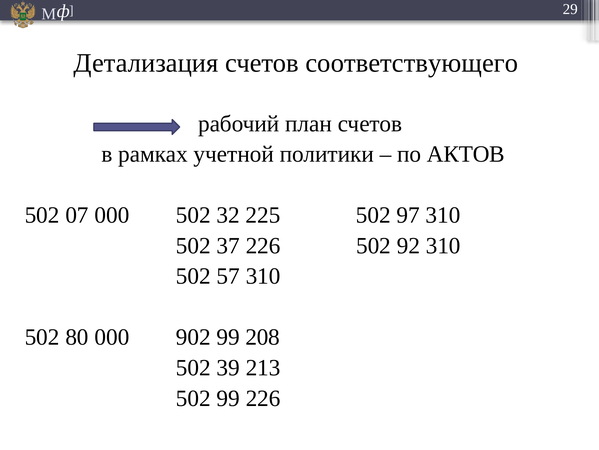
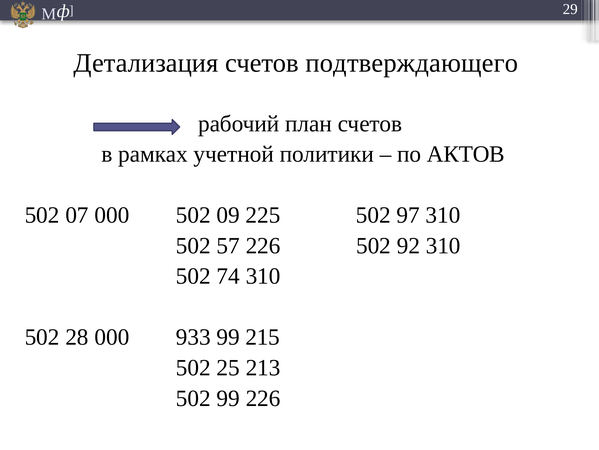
соответствующего: соответствующего -> подтверждающего (412, 63)
32: 32 -> 09 (228, 215)
37: 37 -> 57 (228, 245)
57: 57 -> 74 (228, 276)
80: 80 -> 28 (77, 337)
902: 902 -> 933 (193, 337)
208: 208 -> 215 (263, 337)
39: 39 -> 25 (228, 367)
